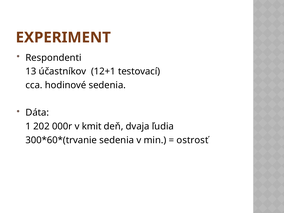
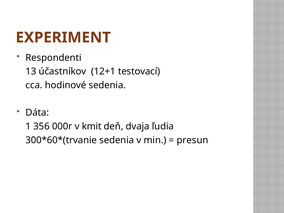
202: 202 -> 356 (41, 126)
ostrosť: ostrosť -> presun (193, 140)
